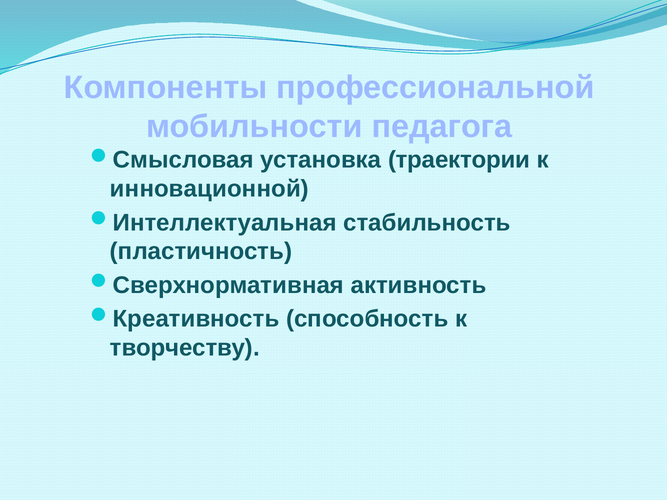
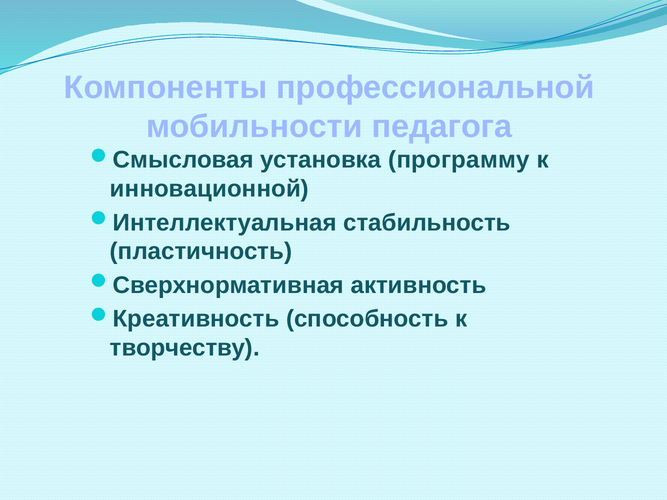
траектории: траектории -> программу (459, 160)
